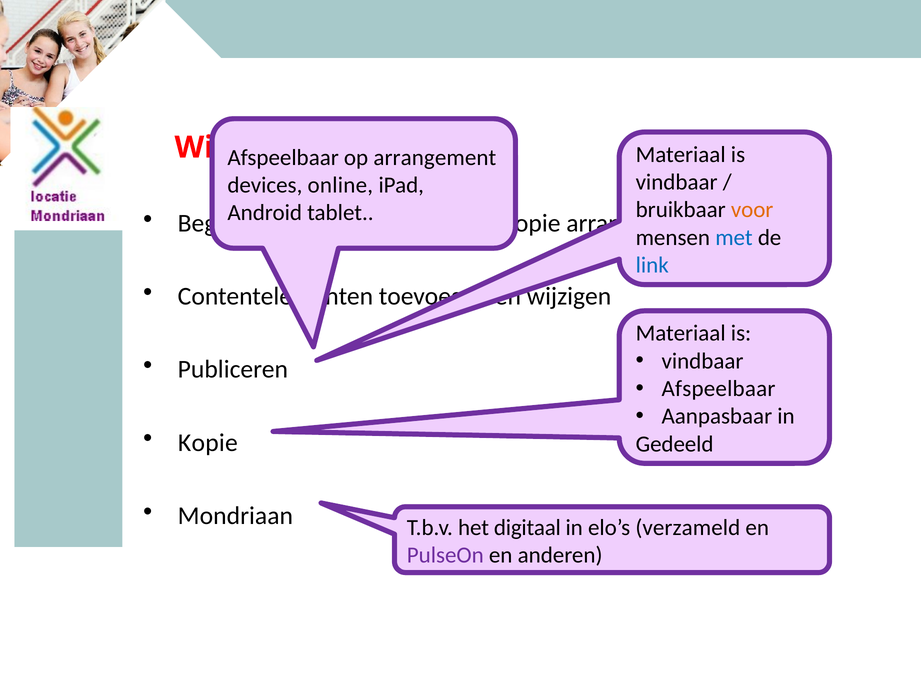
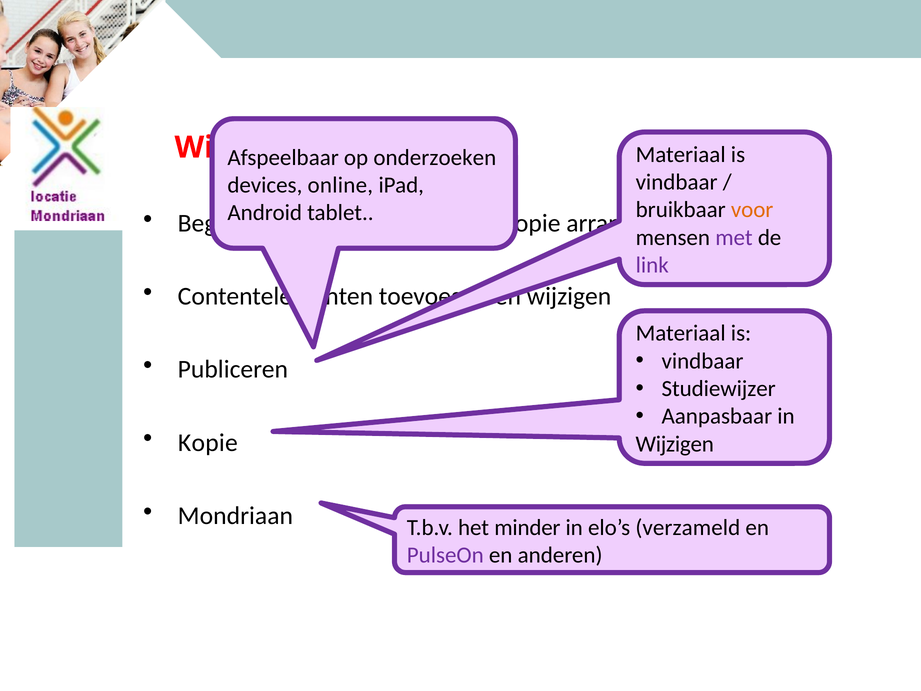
arrangement: arrangement -> onderzoeken (435, 157)
met colour: blue -> purple (734, 237)
link colour: blue -> purple (652, 265)
Afspeelbaar: Afspeelbaar -> Studiewijzer (719, 389)
Gedeeld: Gedeeld -> Wijzigen (675, 444)
digitaal: digitaal -> minder (527, 527)
